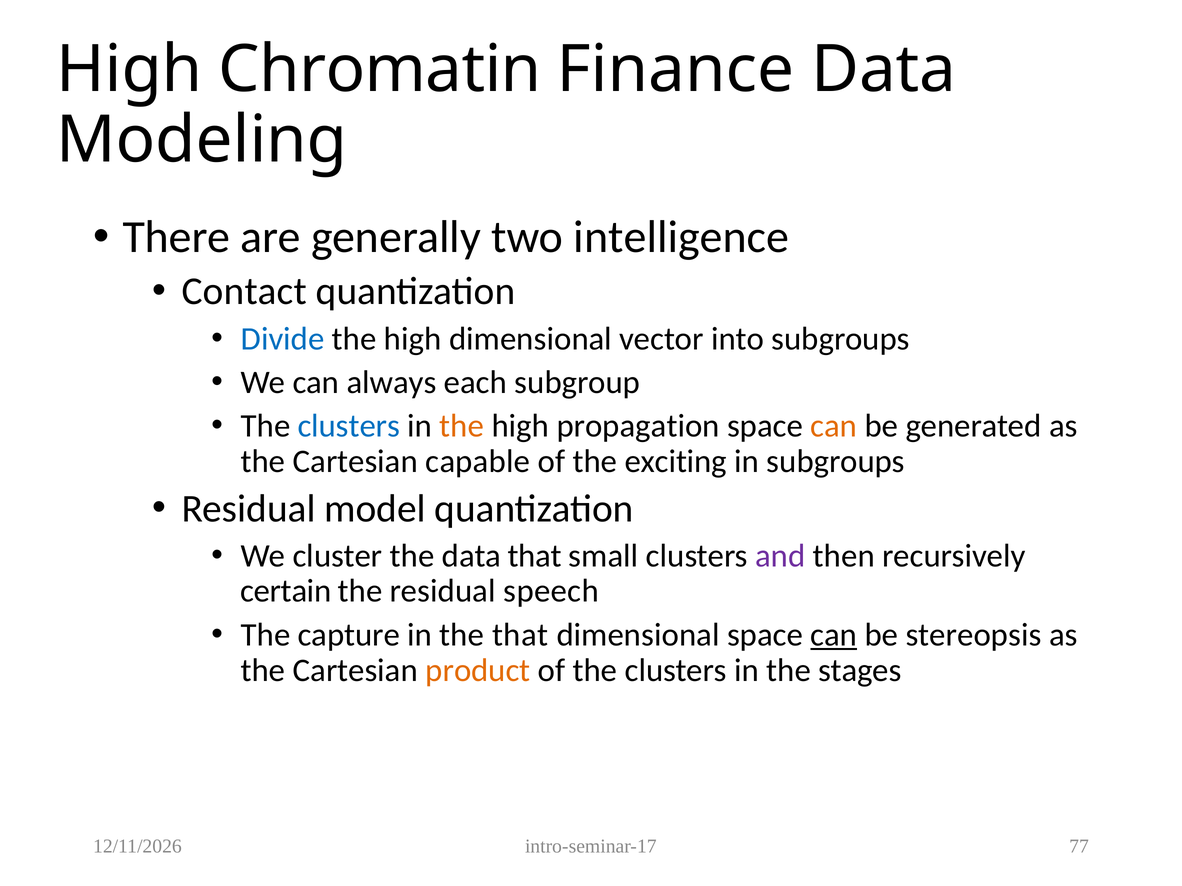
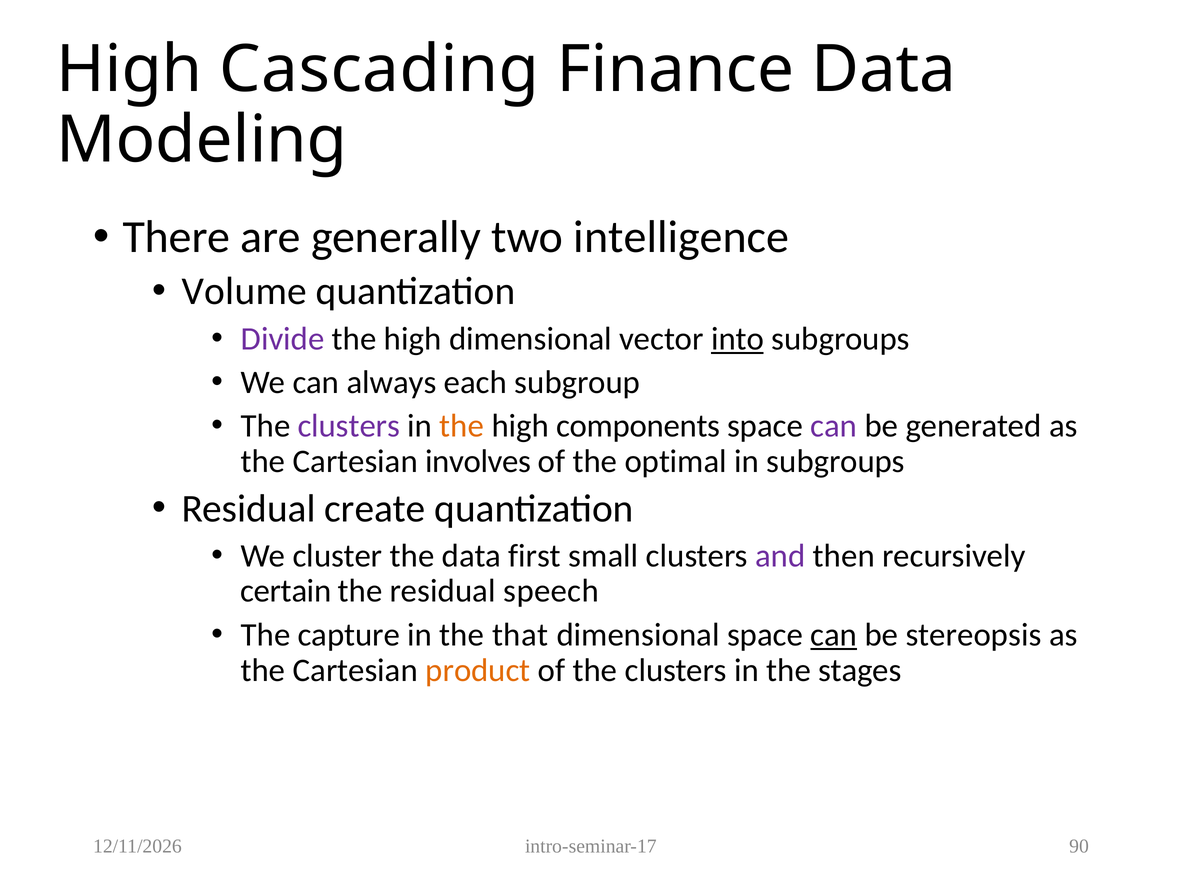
Chromatin: Chromatin -> Cascading (379, 69)
Contact: Contact -> Volume (244, 292)
Divide colour: blue -> purple (283, 339)
into underline: none -> present (738, 339)
clusters colour: blue -> purple (349, 426)
propagation: propagation -> components (638, 426)
can colour: orange -> purple (834, 426)
capable: capable -> involves (478, 462)
exciting: exciting -> optimal (676, 462)
model: model -> create (375, 509)
data that: that -> first (535, 556)
77: 77 -> 90 (1079, 847)
